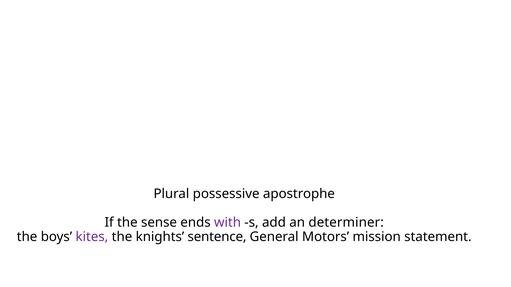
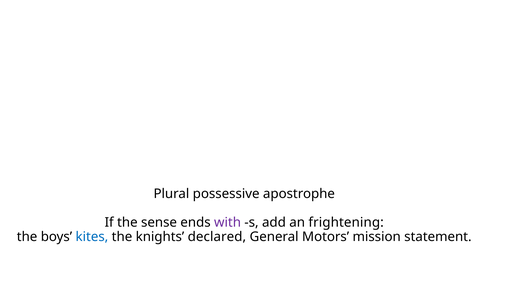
determiner: determiner -> frightening (346, 223)
kites colour: purple -> blue (92, 237)
sentence: sentence -> declared (217, 237)
